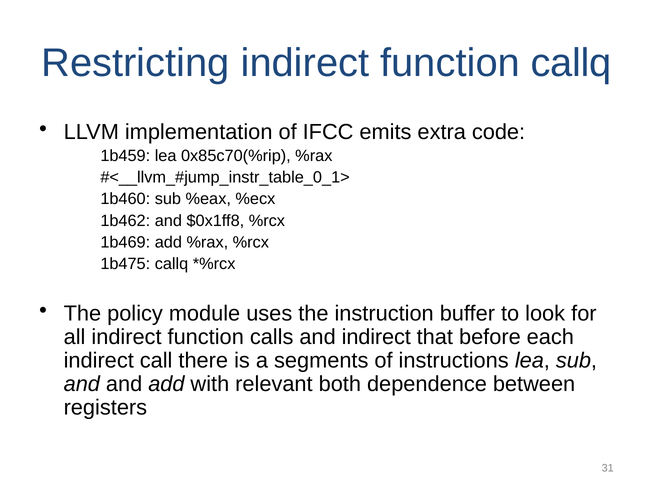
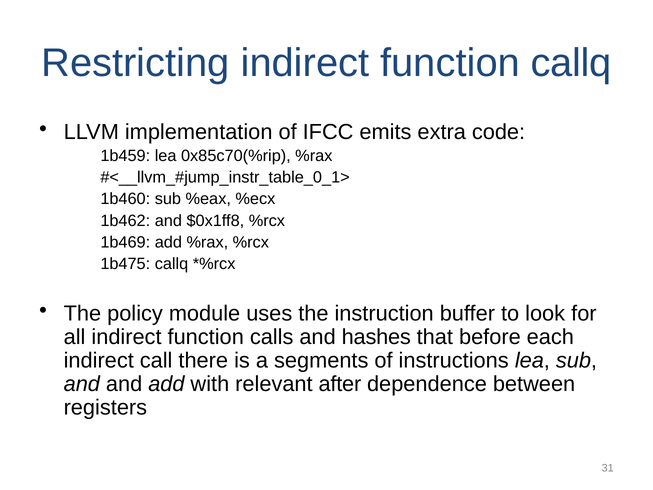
and indirect: indirect -> hashes (376, 337)
both: both -> after (340, 384)
